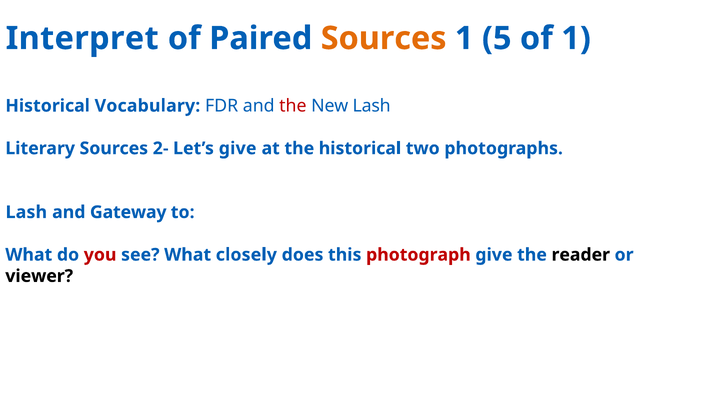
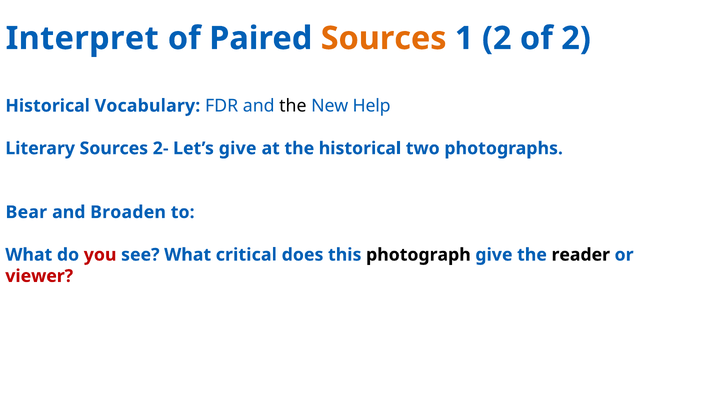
1 5: 5 -> 2 (497, 38)
of 1: 1 -> 2 (576, 38)
the colour: red -> black (293, 106)
New Lash: Lash -> Help (372, 106)
Lash: Lash -> Bear (26, 212)
Gateway: Gateway -> Broaden (128, 212)
closely: closely -> critical (246, 255)
photograph colour: red -> black (418, 255)
viewer colour: black -> red (39, 276)
